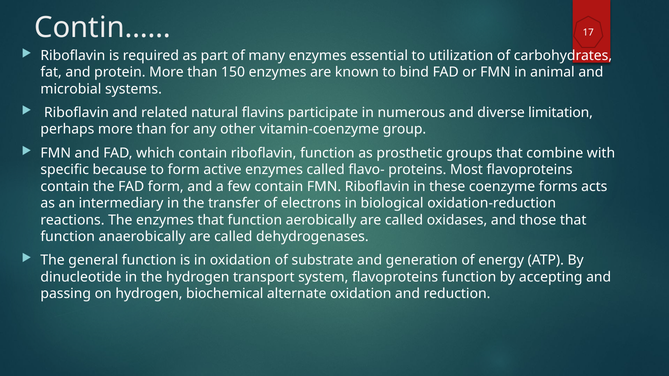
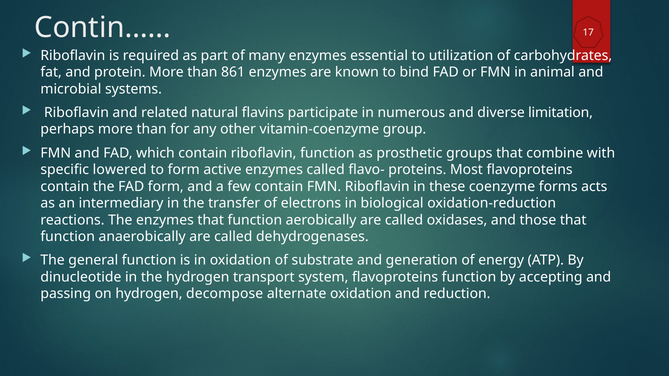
150: 150 -> 861 (233, 72)
because: because -> lowered (120, 170)
biochemical: biochemical -> decompose (225, 294)
